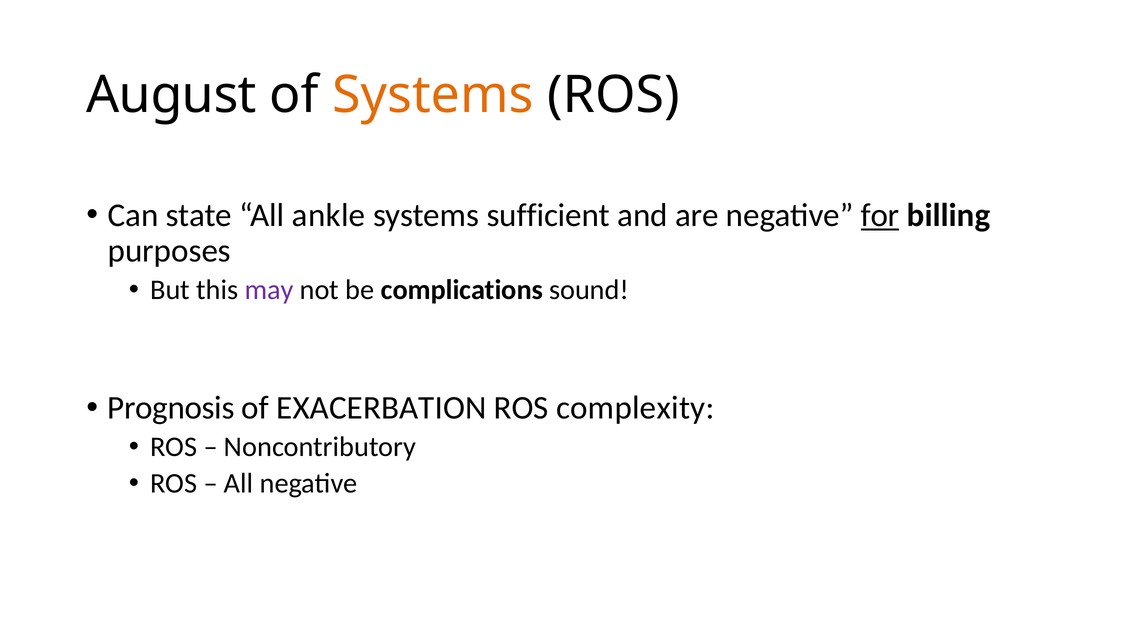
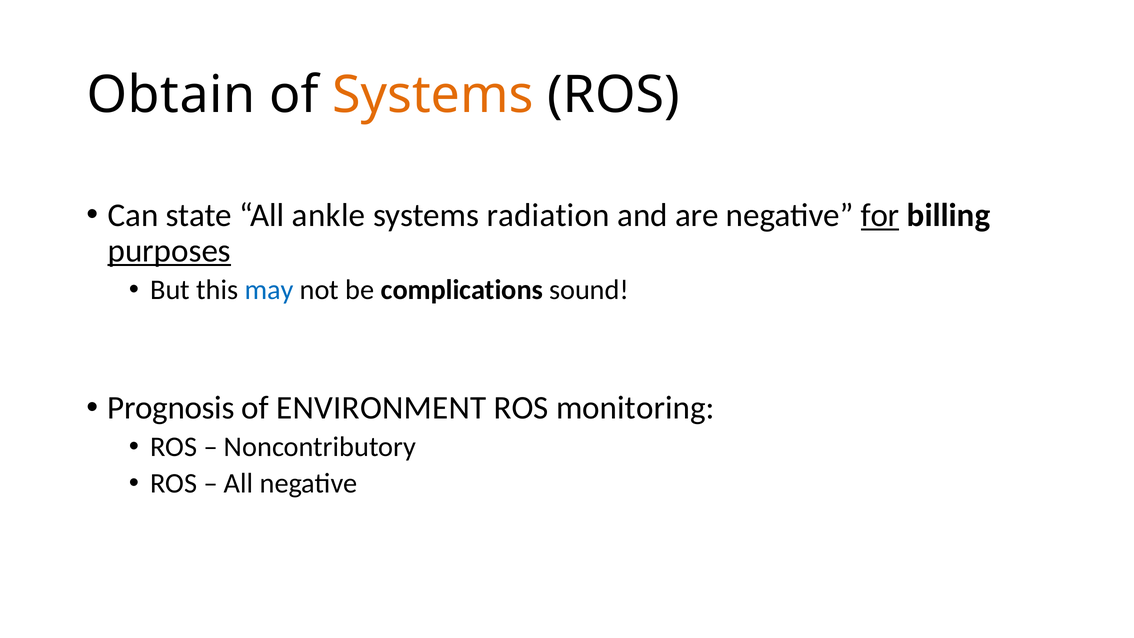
August: August -> Obtain (171, 95)
sufficient: sufficient -> radiation (548, 215)
purposes underline: none -> present (169, 251)
may colour: purple -> blue (269, 290)
EXACERBATION: EXACERBATION -> ENVIRONMENT (381, 408)
complexity: complexity -> monitoring (635, 408)
